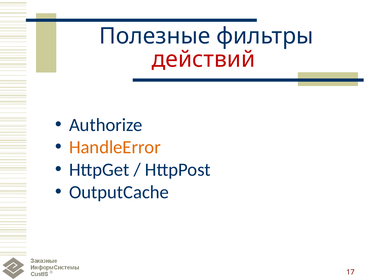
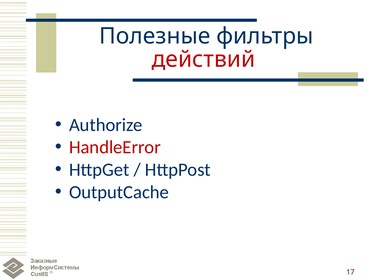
HandleError colour: orange -> red (115, 147)
